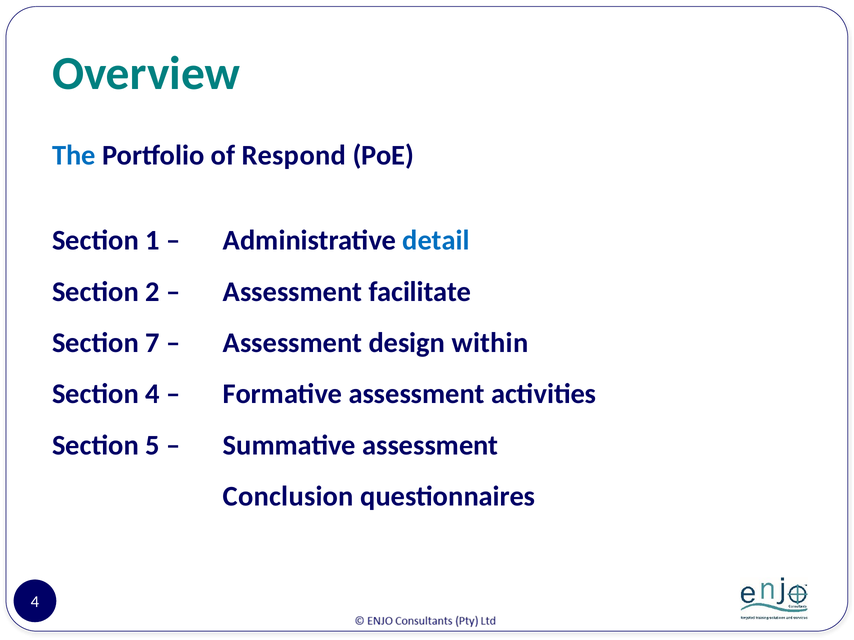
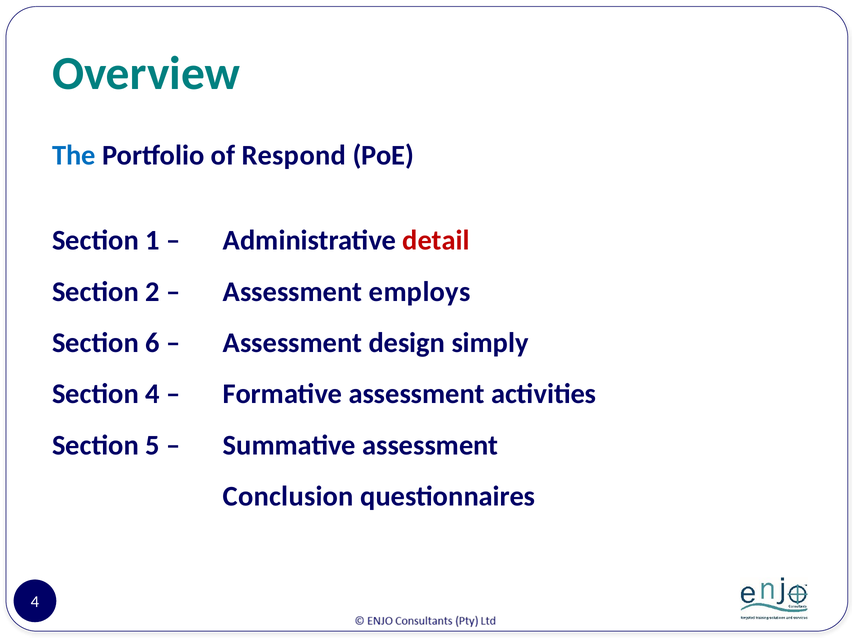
detail colour: blue -> red (436, 241)
facilitate: facilitate -> employs (420, 292)
7: 7 -> 6 (153, 343)
within: within -> simply (490, 343)
